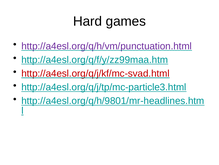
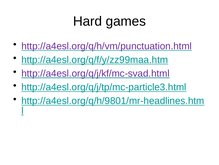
http://a4esl.org/q/j/kf/mc-svad.html colour: red -> purple (95, 73)
